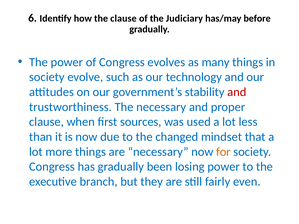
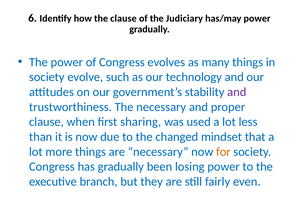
has/may before: before -> power (257, 18)
and colour: red -> purple (237, 92)
sources: sources -> sharing (141, 122)
